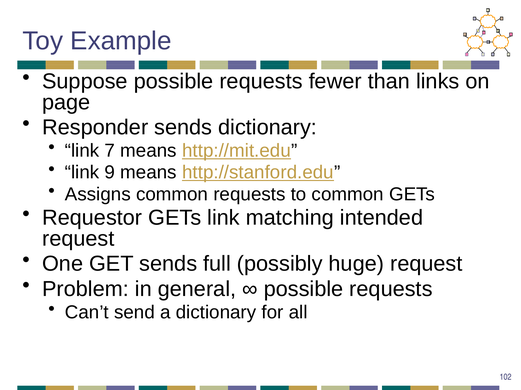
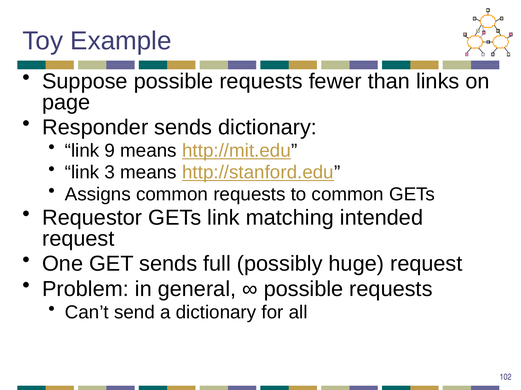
7: 7 -> 9 (110, 151)
9: 9 -> 3 (110, 173)
